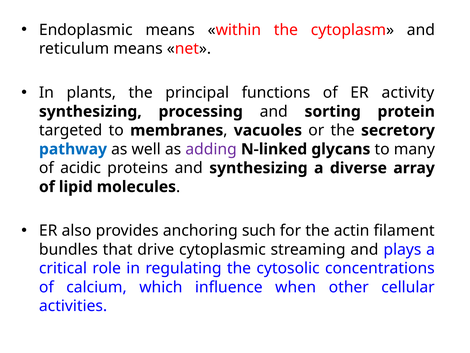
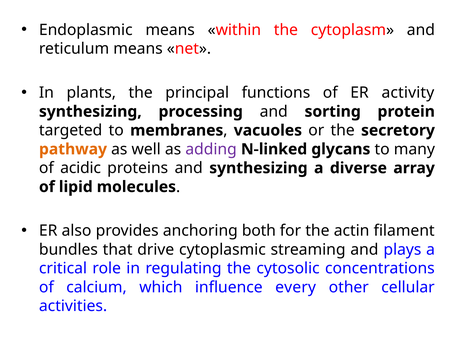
pathway colour: blue -> orange (73, 149)
such: such -> both (259, 230)
when: when -> every (296, 287)
